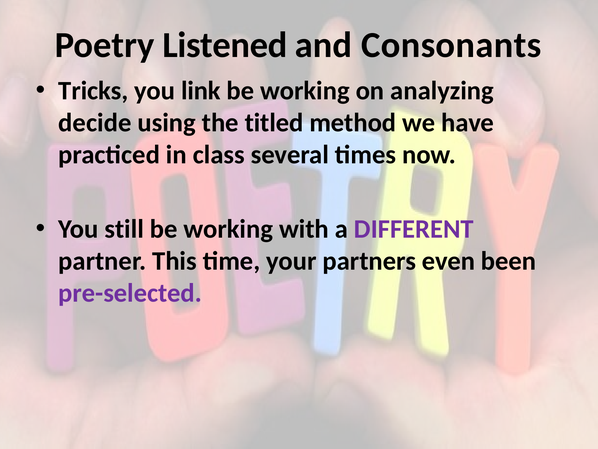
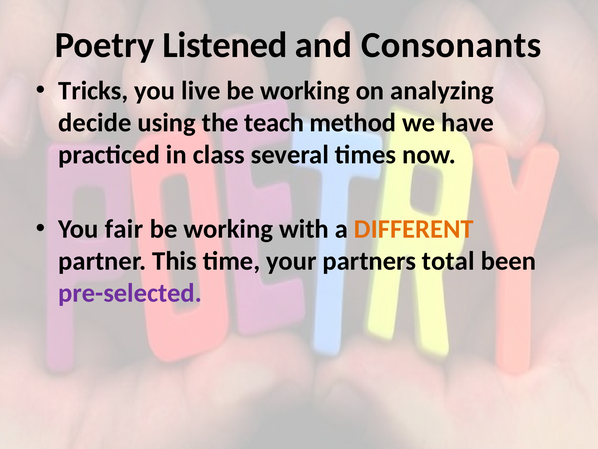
link: link -> live (201, 91)
titled: titled -> teach (274, 123)
still: still -> fair (124, 229)
DIFFERENT colour: purple -> orange (414, 229)
even: even -> total (448, 261)
